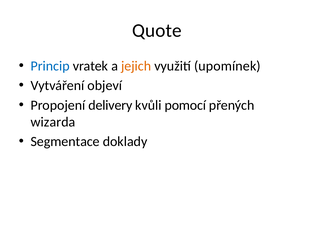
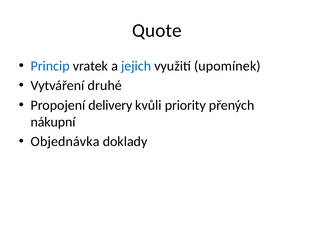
jejich colour: orange -> blue (136, 66)
objeví: objeví -> druhé (105, 85)
pomocí: pomocí -> priority (185, 105)
wizarda: wizarda -> nákupní (53, 122)
Segmentace: Segmentace -> Objednávka (65, 141)
